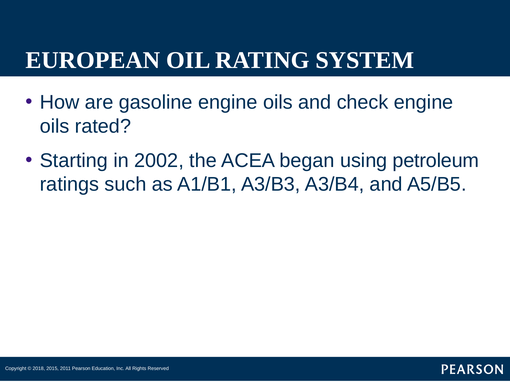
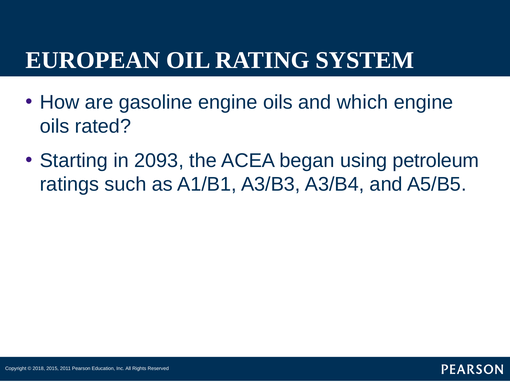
check: check -> which (363, 103)
2002: 2002 -> 2093 (159, 161)
